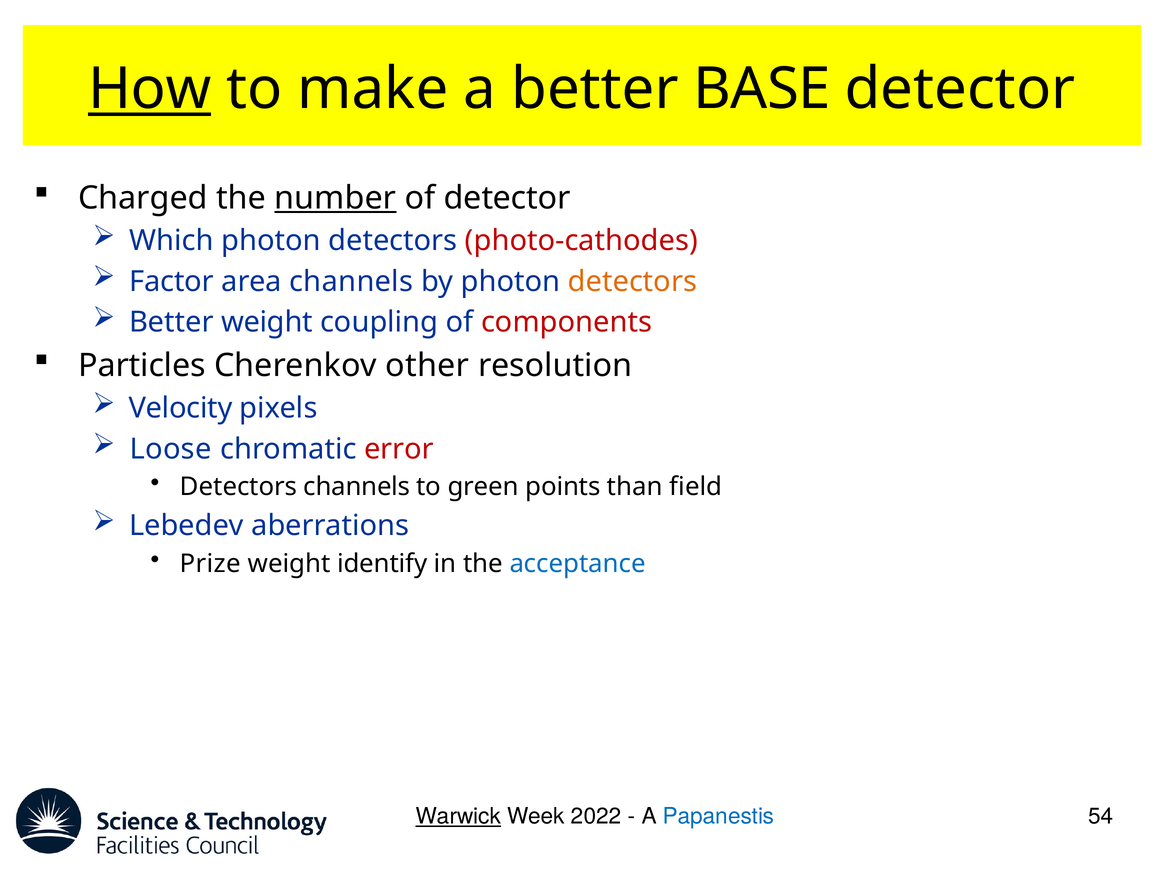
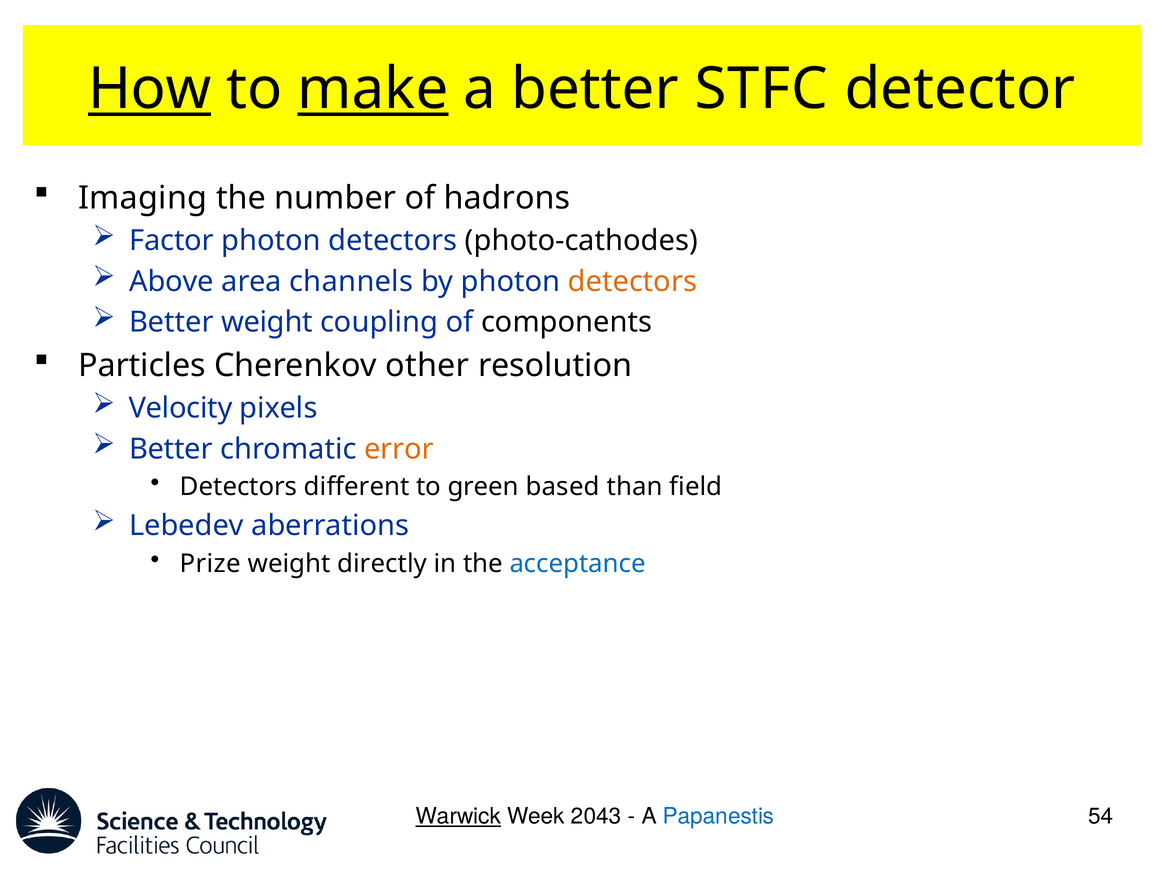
make underline: none -> present (373, 89)
BASE: BASE -> STFC (761, 89)
Charged: Charged -> Imaging (143, 198)
number underline: present -> none (335, 198)
of detector: detector -> hadrons (507, 198)
Which: Which -> Factor (171, 241)
photo-cathodes colour: red -> black (581, 241)
Factor: Factor -> Above (171, 281)
components colour: red -> black (567, 322)
Loose: Loose -> Better (171, 449)
error colour: red -> orange (399, 449)
Detectors channels: channels -> different (357, 487)
points: points -> based (563, 487)
identify: identify -> directly (382, 564)
2022: 2022 -> 2043 (596, 816)
